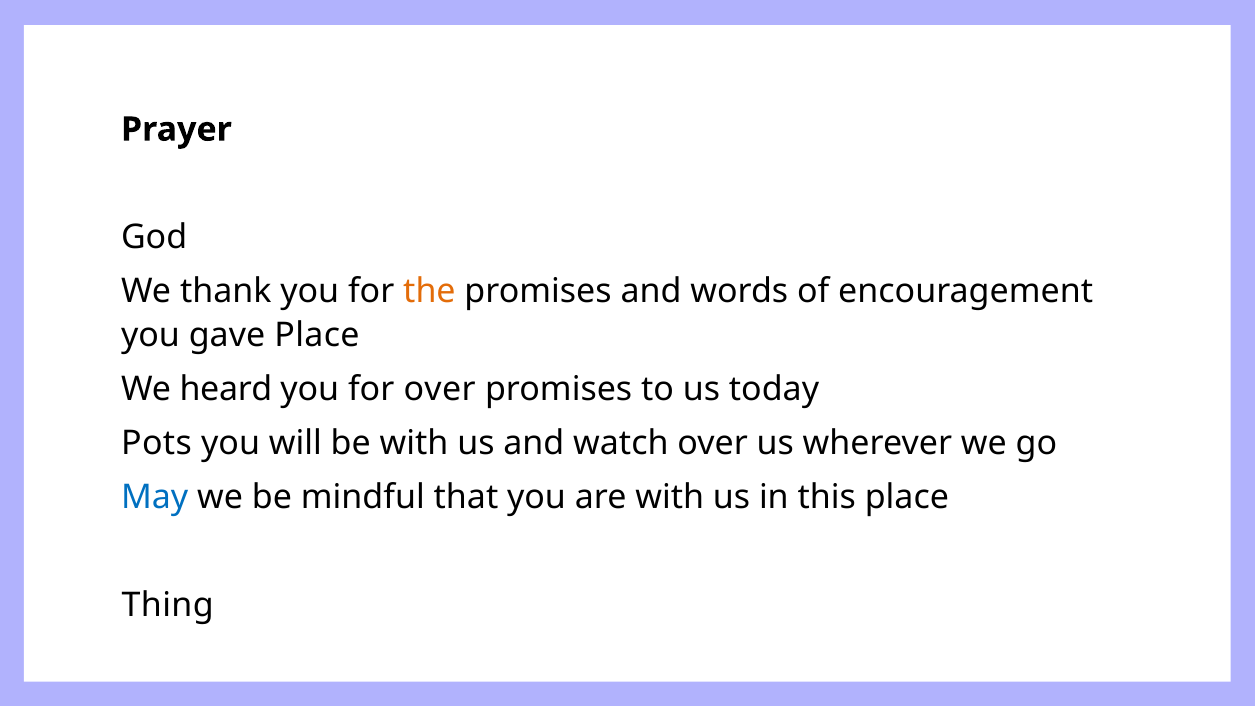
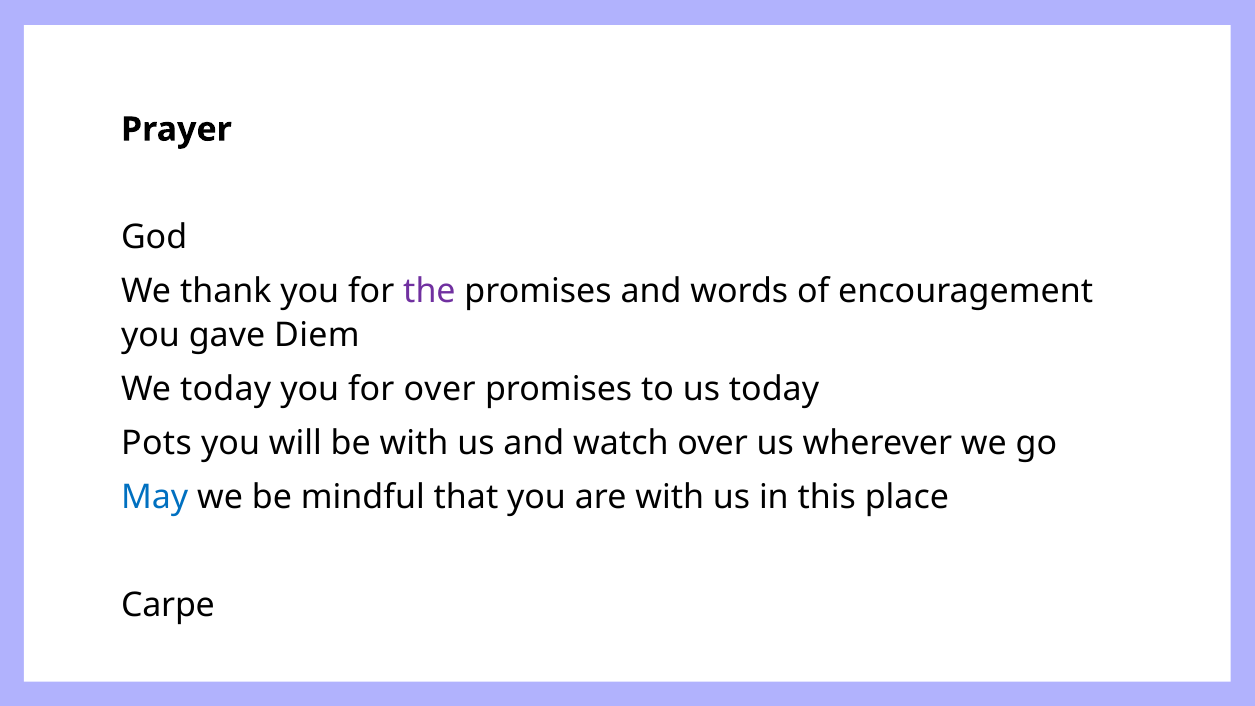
the colour: orange -> purple (429, 292)
gave Place: Place -> Diem (317, 335)
We heard: heard -> today (226, 389)
Thing: Thing -> Carpe (168, 606)
